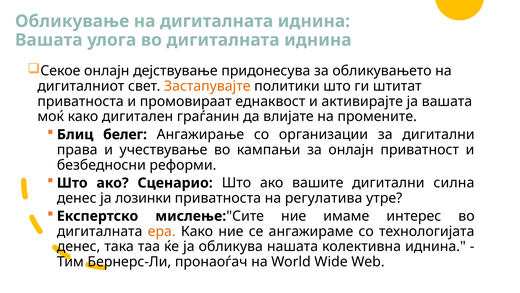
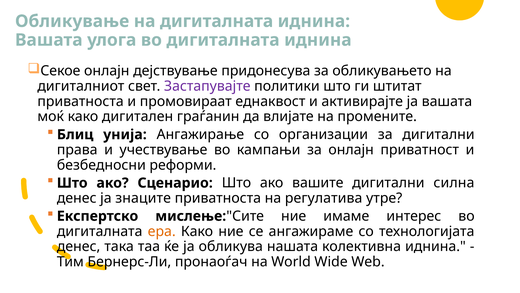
Застапувајте colour: orange -> purple (207, 86)
белег: белег -> унија (125, 134)
лозинки: лозинки -> знаците (143, 198)
